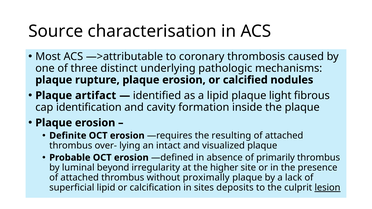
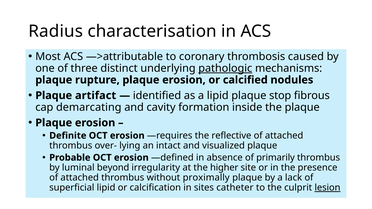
Source: Source -> Radius (56, 31)
pathologic underline: none -> present (225, 68)
light: light -> stop (280, 96)
identification: identification -> demarcating (89, 107)
resulting: resulting -> reflective (231, 136)
deposits: deposits -> catheter (235, 188)
